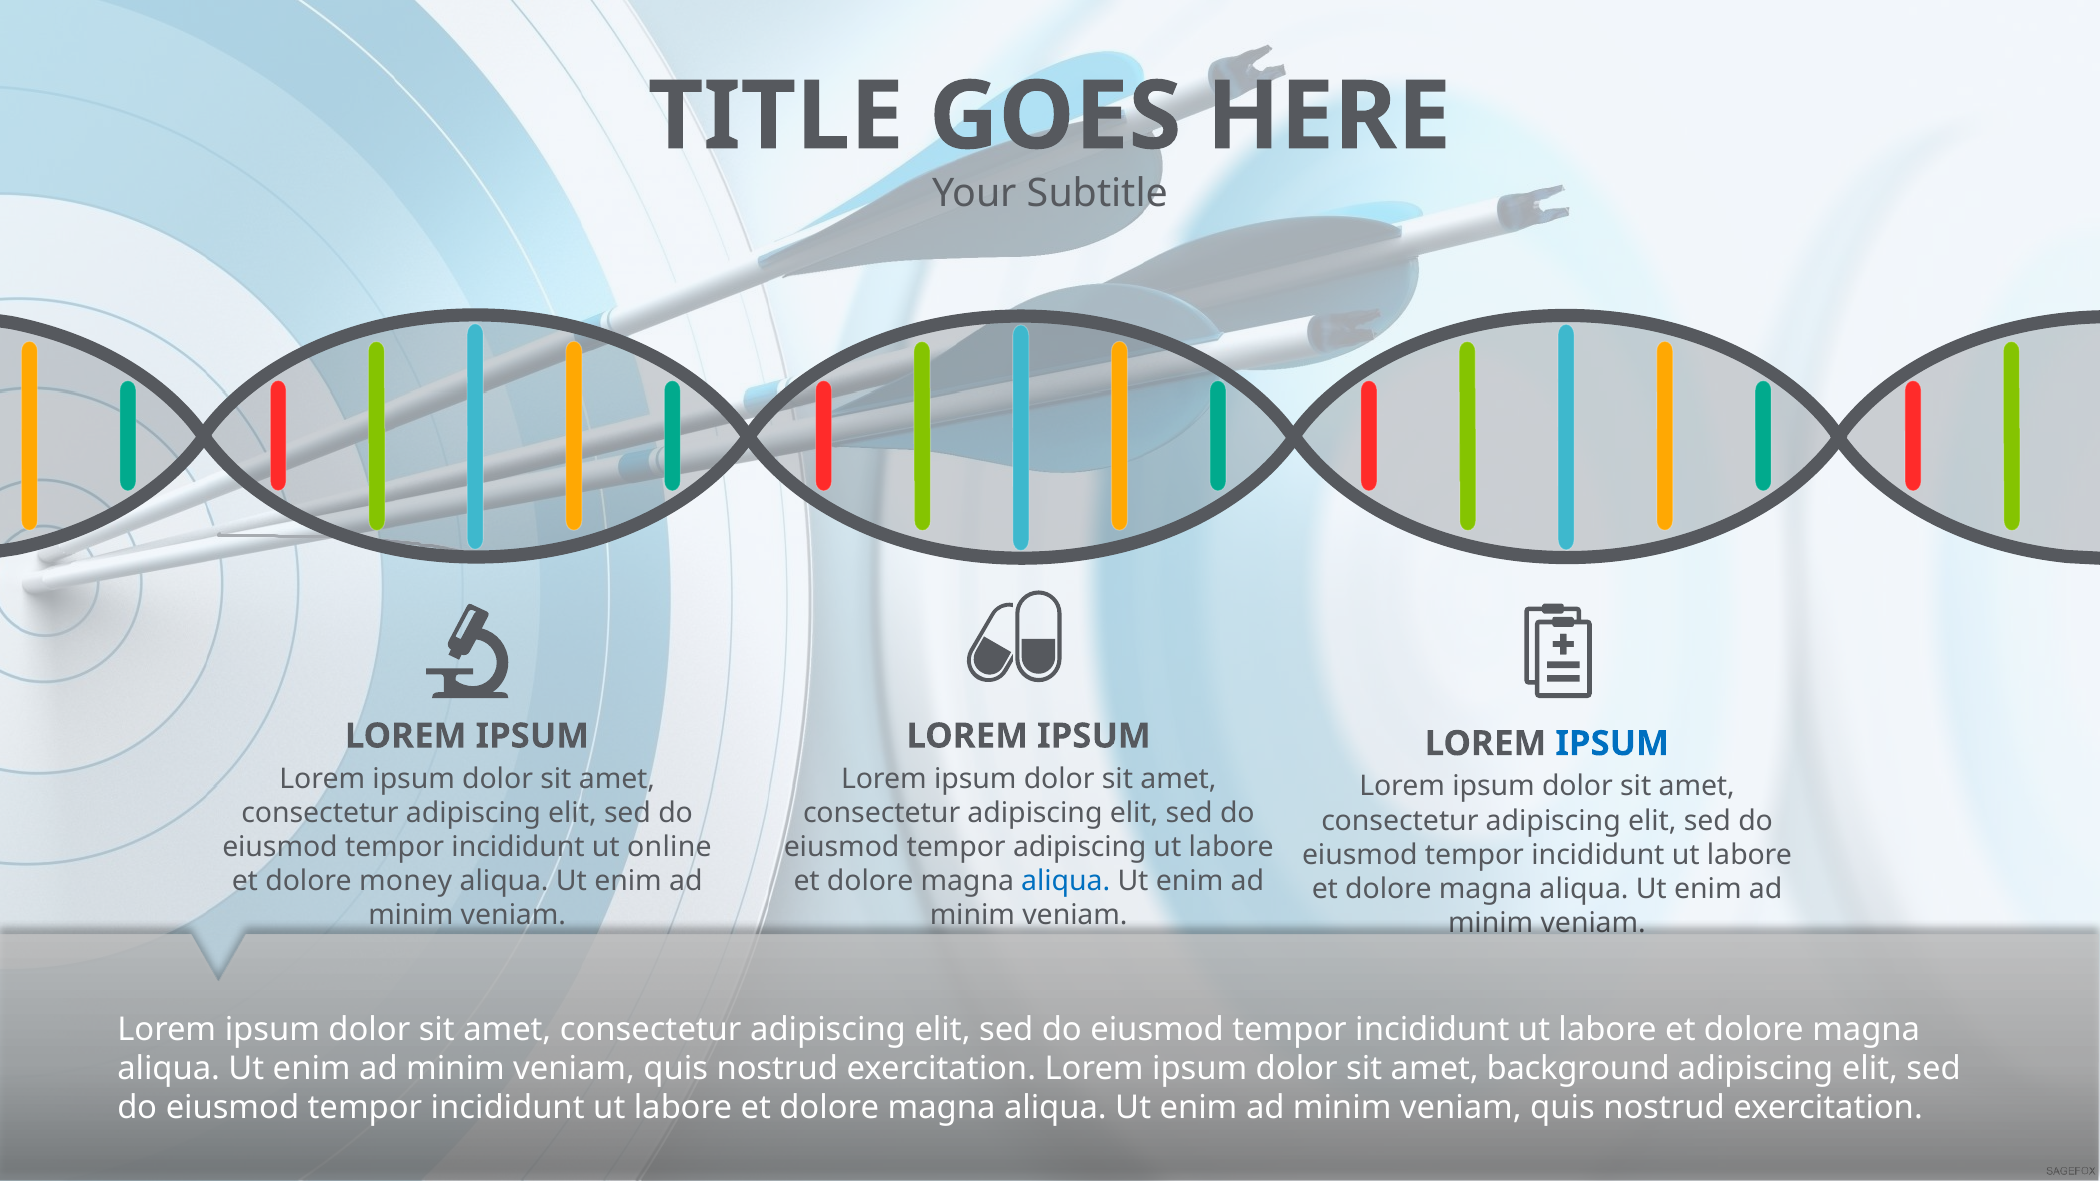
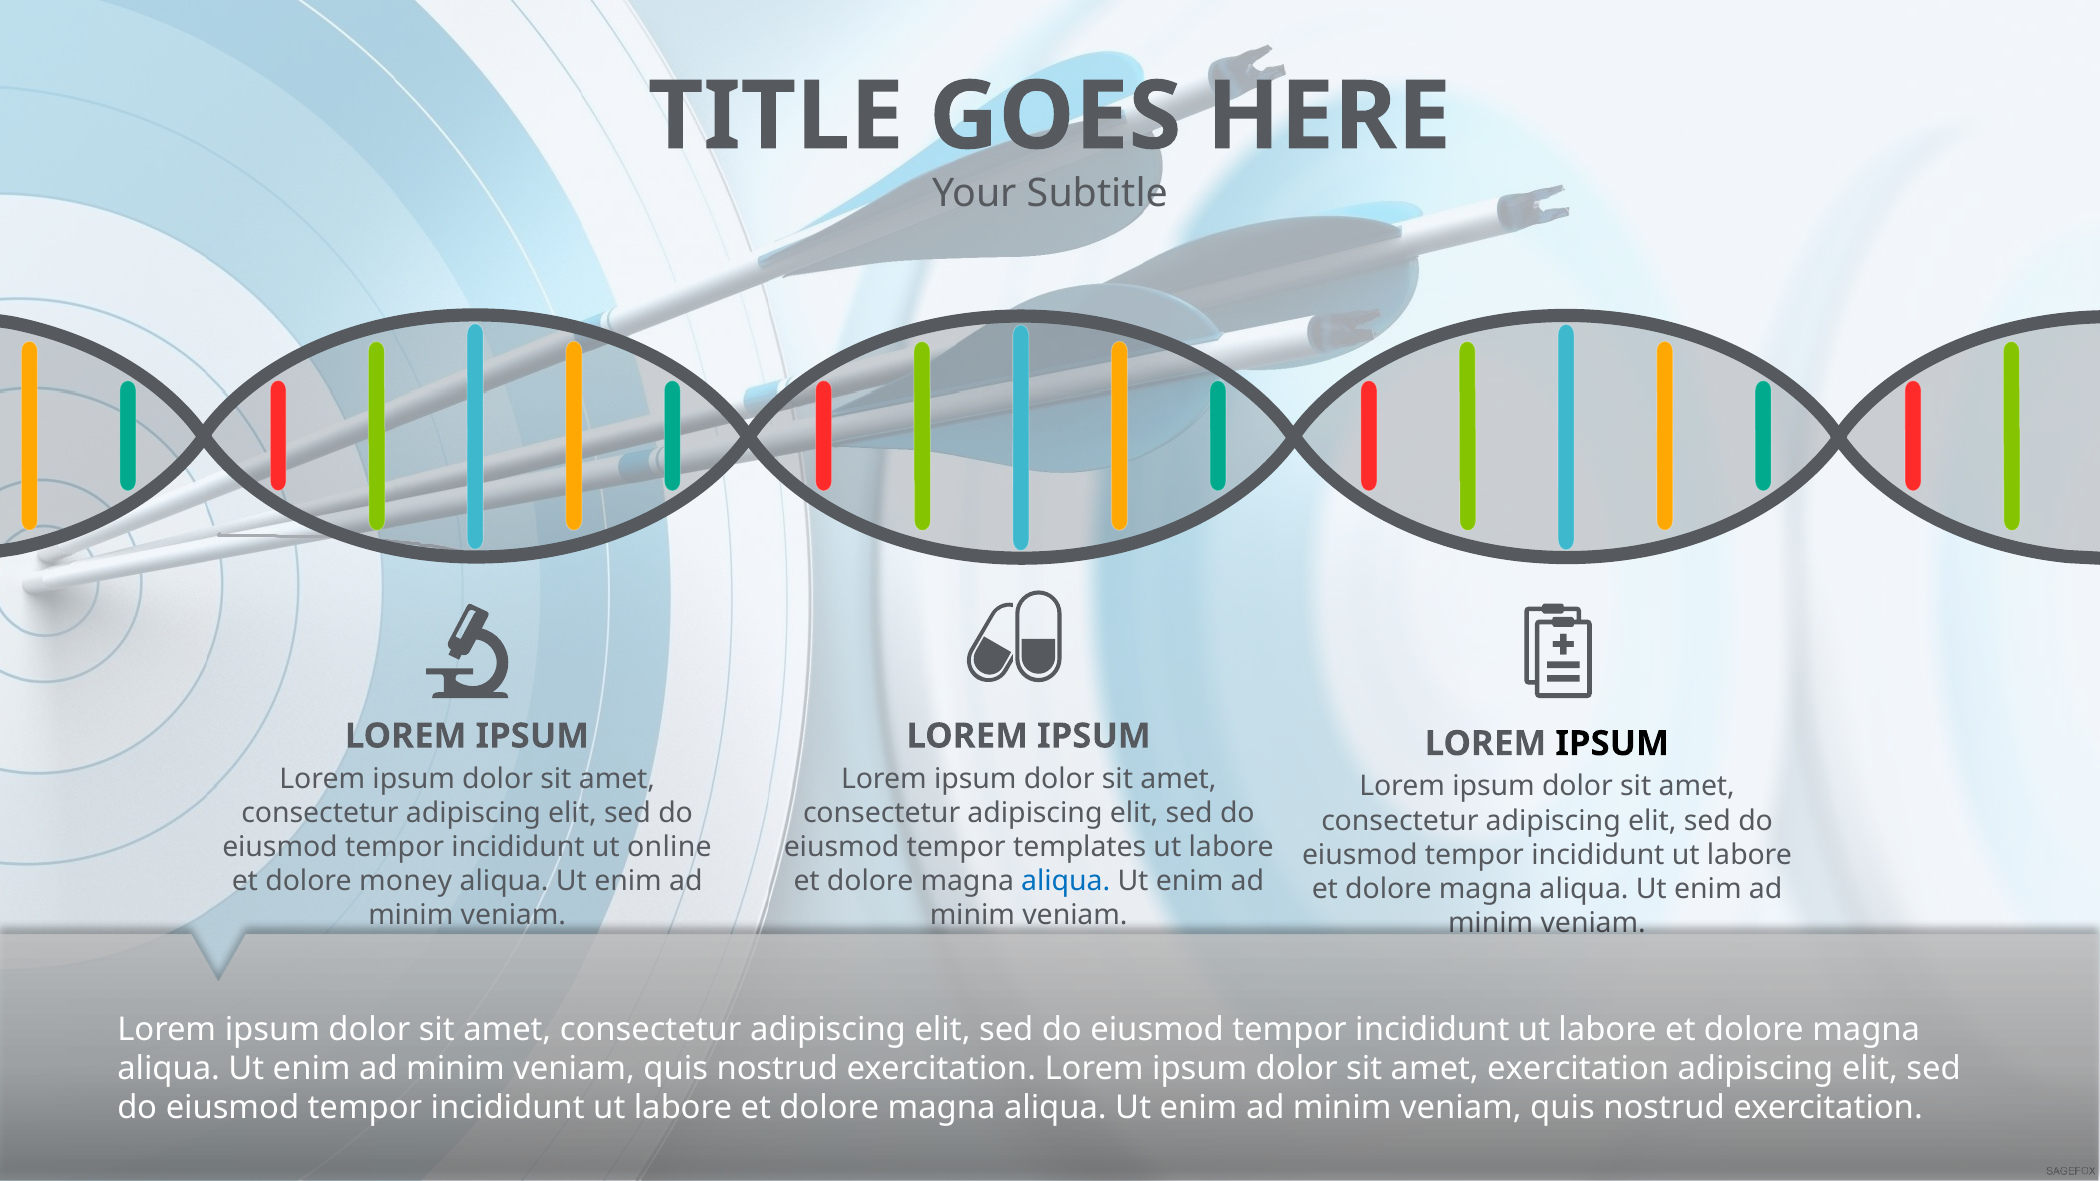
IPSUM colour: blue -> black (1612, 744)
tempor adipiscing: adipiscing -> templates (1080, 847)
amet background: background -> exercitation (1578, 1069)
